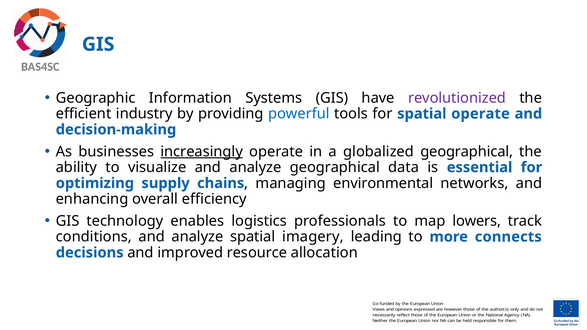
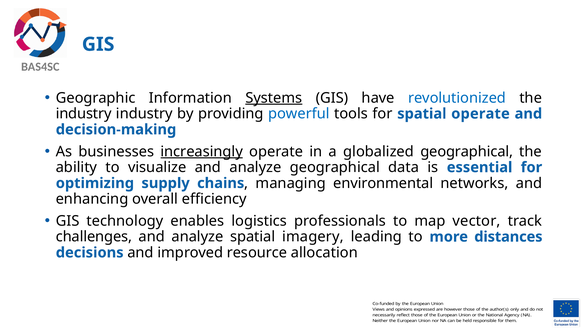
Systems underline: none -> present (274, 98)
revolutionized colour: purple -> blue (457, 98)
efficient: efficient -> industry (84, 114)
lowers: lowers -> vector (477, 221)
conditions: conditions -> challenges (94, 237)
connects: connects -> distances (508, 237)
